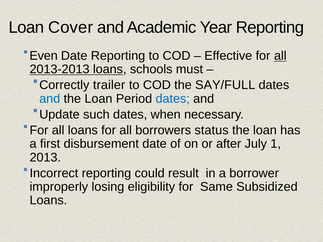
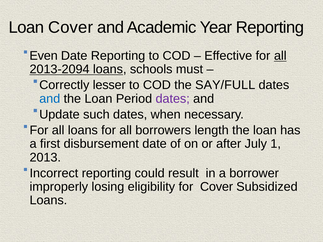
2013-2013: 2013-2013 -> 2013-2094 (60, 69)
trailer: trailer -> lesser (109, 85)
dates colour: blue -> purple (173, 99)
status: status -> length (212, 130)
for Same: Same -> Cover (217, 187)
